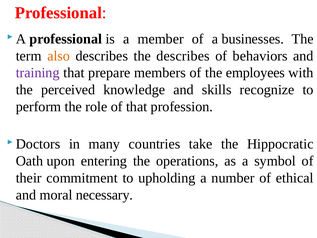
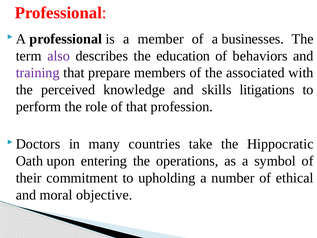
also colour: orange -> purple (59, 56)
the describes: describes -> education (183, 56)
employees: employees -> associated (255, 73)
recognize: recognize -> litigations (267, 90)
necessary: necessary -> objective (104, 195)
